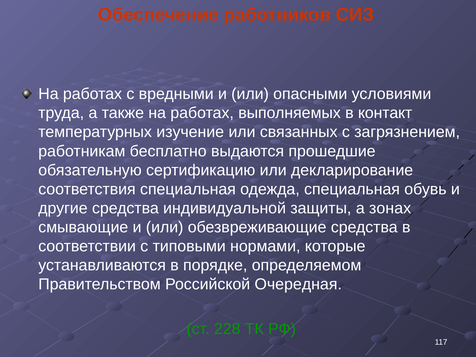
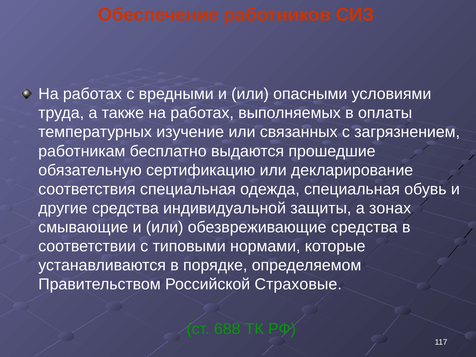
контакт: контакт -> оплаты (385, 113)
Очередная: Очередная -> Страховые (298, 284)
228: 228 -> 688 (227, 329)
